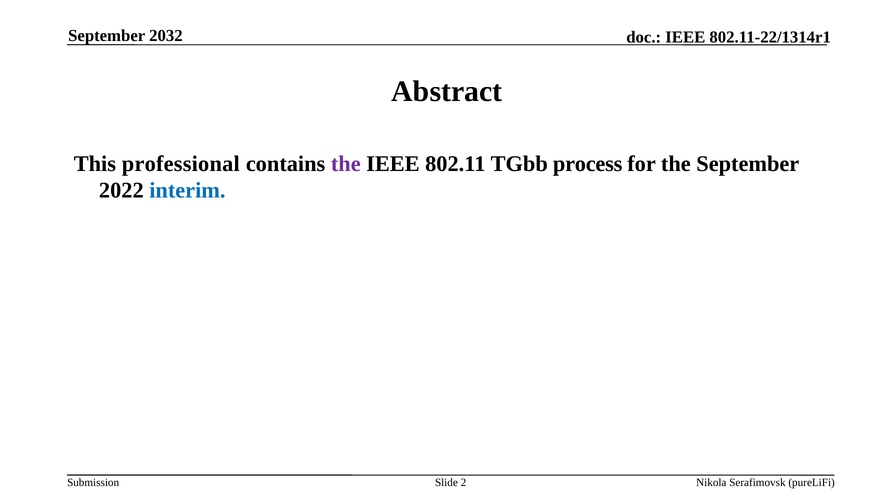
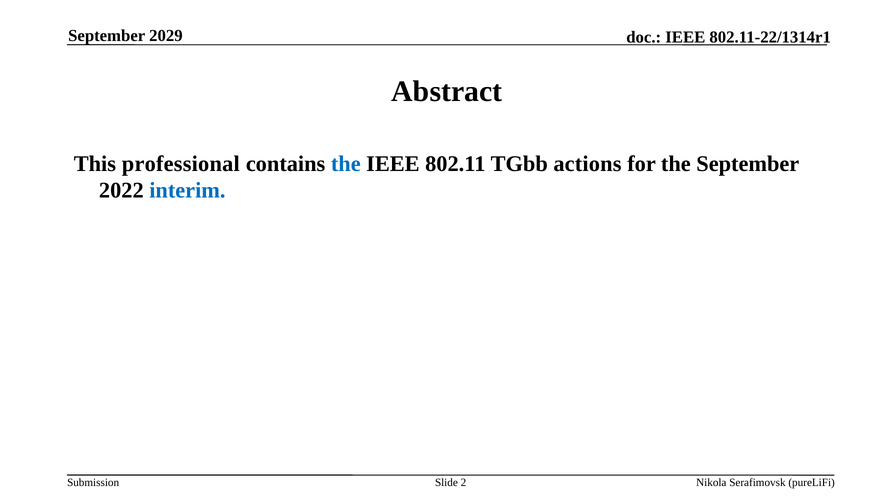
2032: 2032 -> 2029 (166, 36)
the colour: purple -> blue (346, 164)
process: process -> actions (587, 164)
